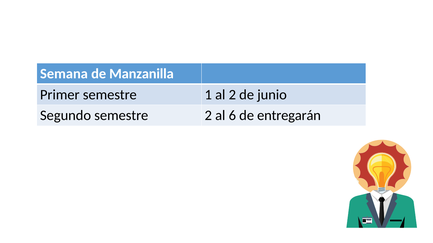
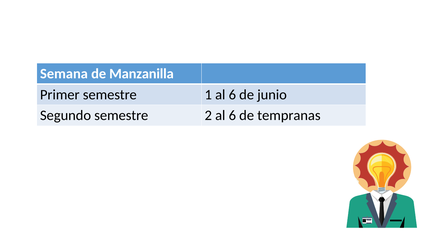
1 al 2: 2 -> 6 (232, 95)
entregarán: entregarán -> tempranas (289, 116)
